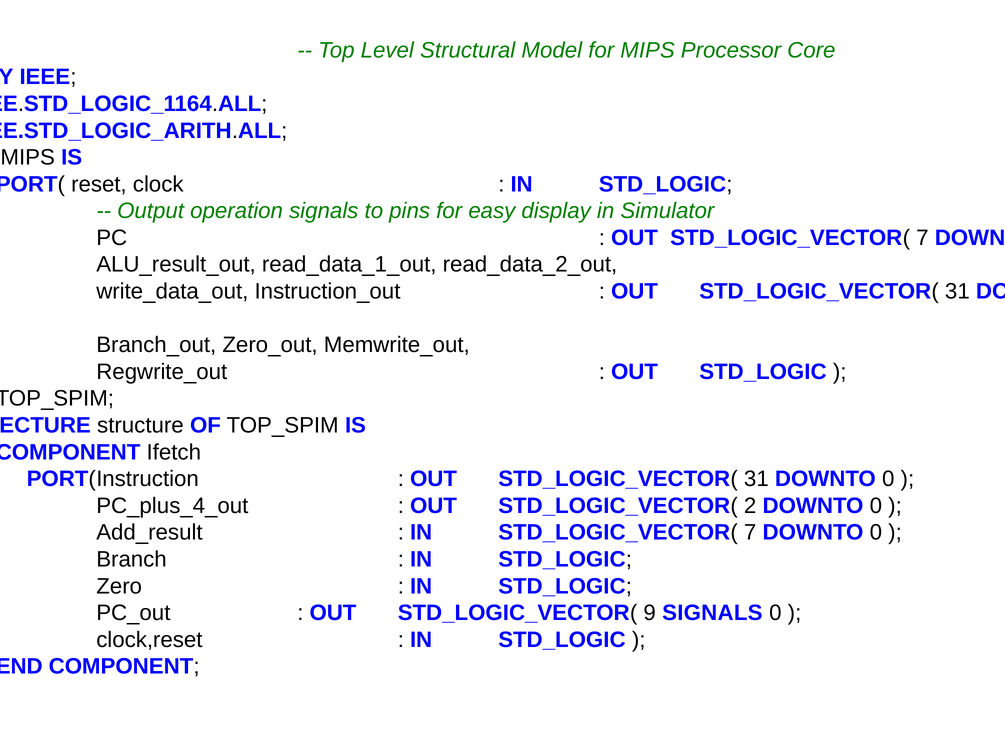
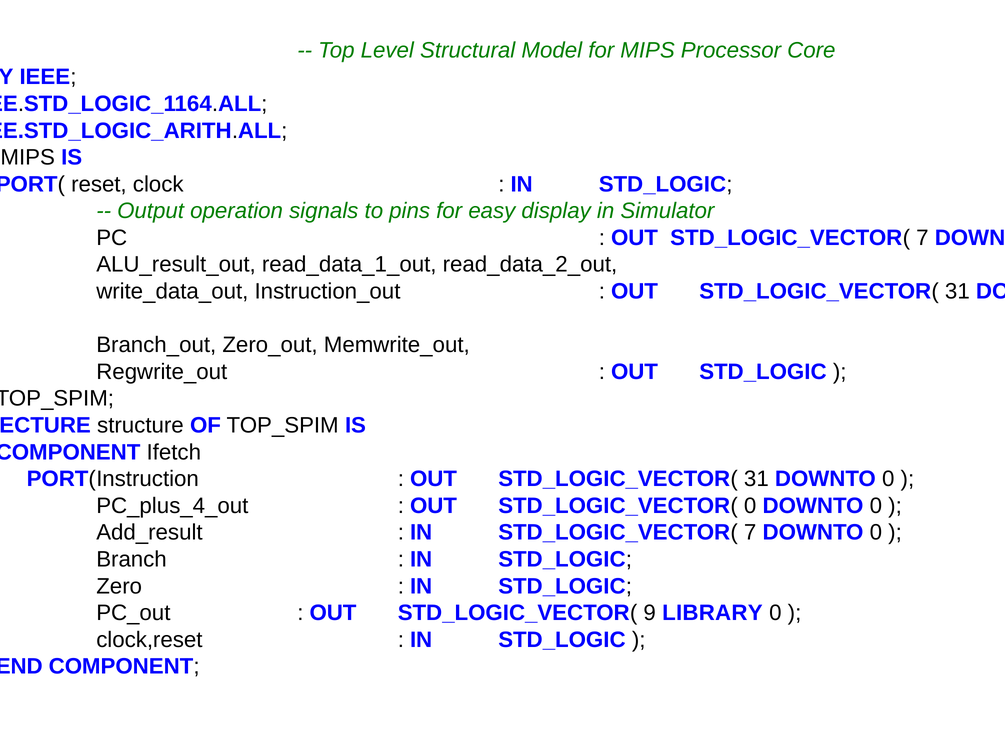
STD_LOGIC_VECTOR( 2: 2 -> 0 (750, 506)
9 SIGNALS: SIGNALS -> LIBRARY (712, 613)
